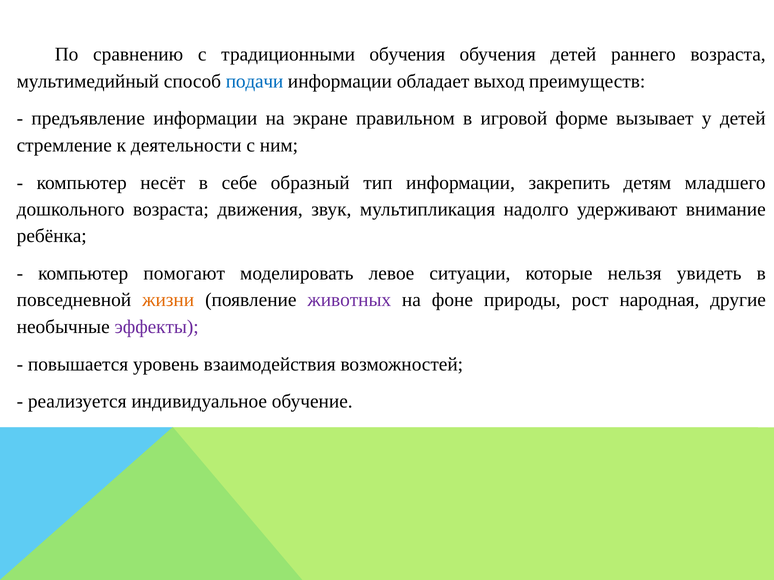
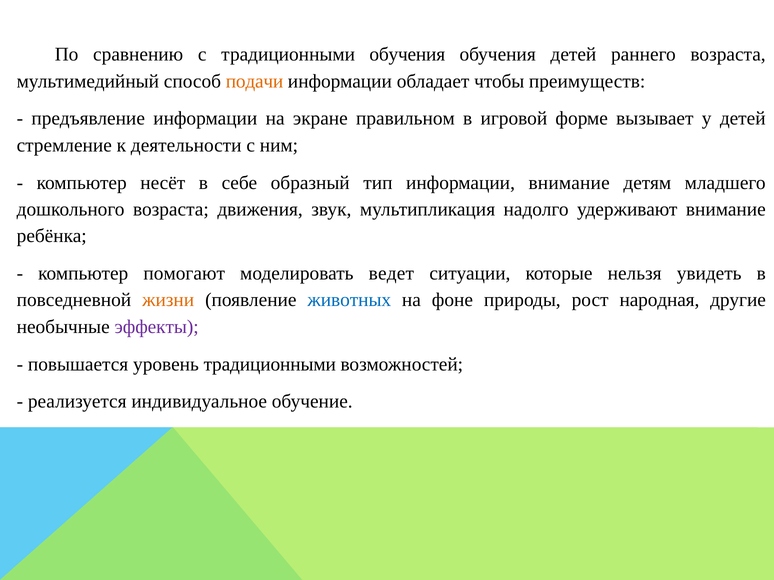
подачи colour: blue -> orange (255, 81)
выход: выход -> чтобы (499, 81)
информации закрепить: закрепить -> внимание (569, 183)
левое: левое -> ведет (391, 274)
животных colour: purple -> blue (349, 300)
уровень взаимодействия: взаимодействия -> традиционными (270, 364)
